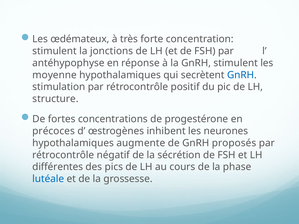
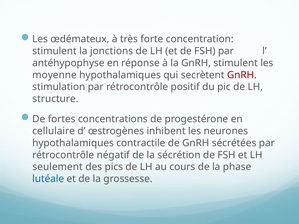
GnRH colour: blue -> red (242, 75)
précoces: précoces -> cellulaire (54, 131)
augmente: augmente -> contractile (141, 143)
proposés: proposés -> sécrétées (234, 143)
différentes: différentes -> seulement (58, 167)
